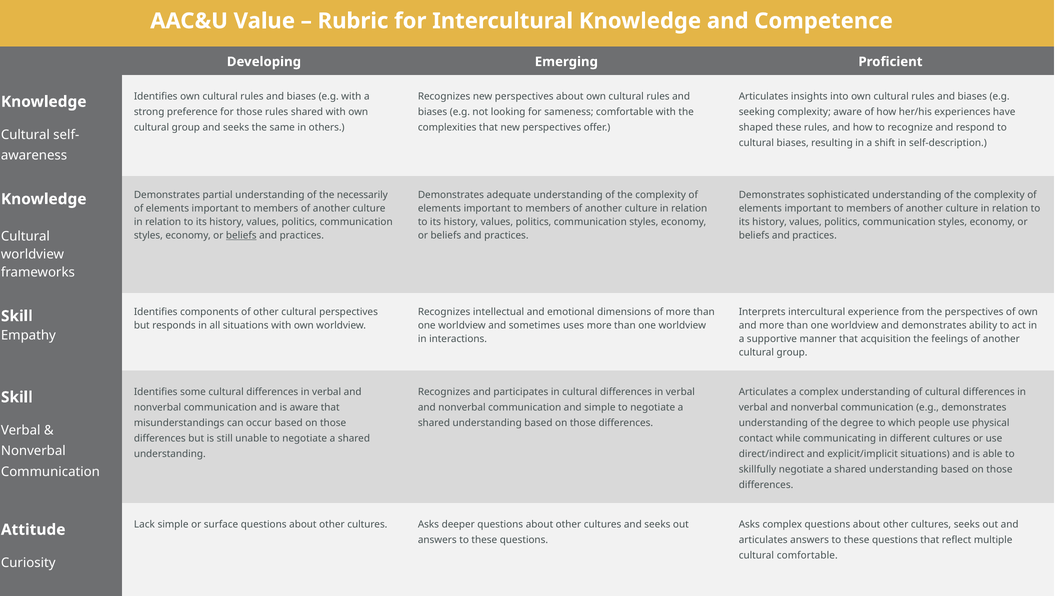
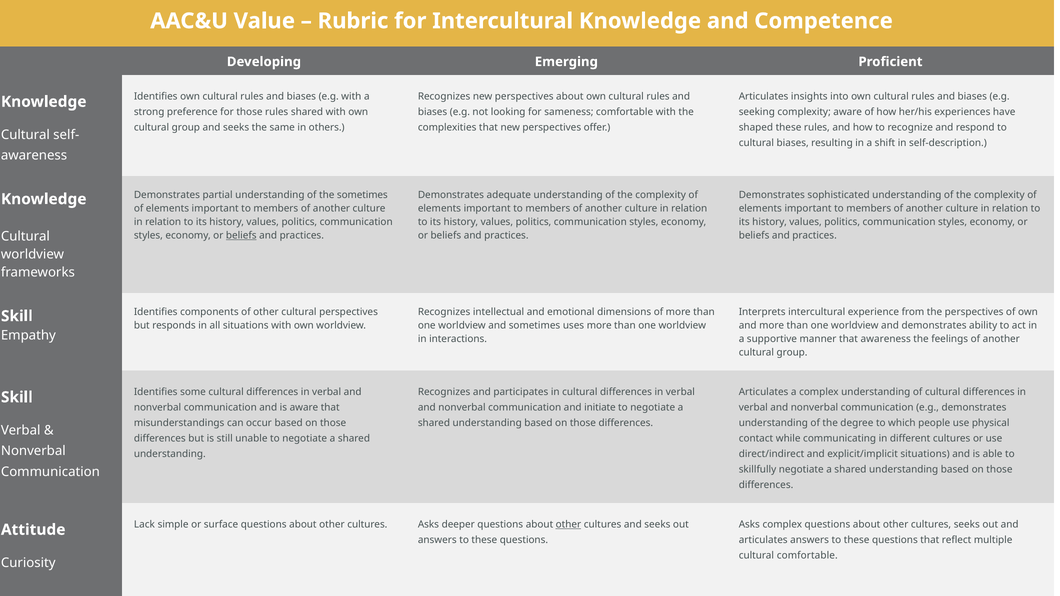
the necessarily: necessarily -> sometimes (362, 195)
that acquisition: acquisition -> awareness (886, 339)
and simple: simple -> initiate (600, 408)
other underline: none -> present (568, 525)
